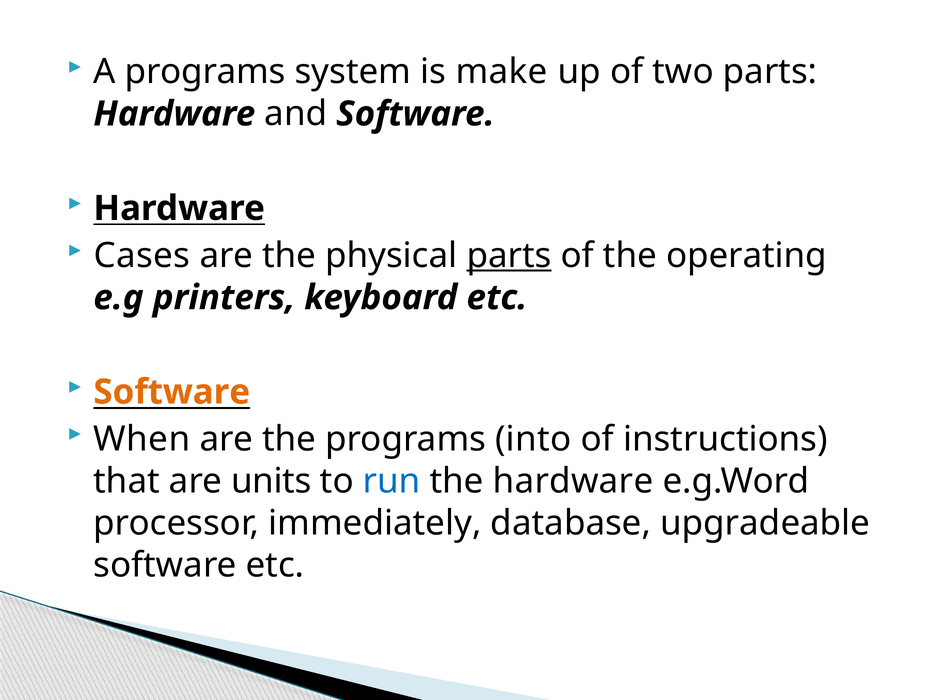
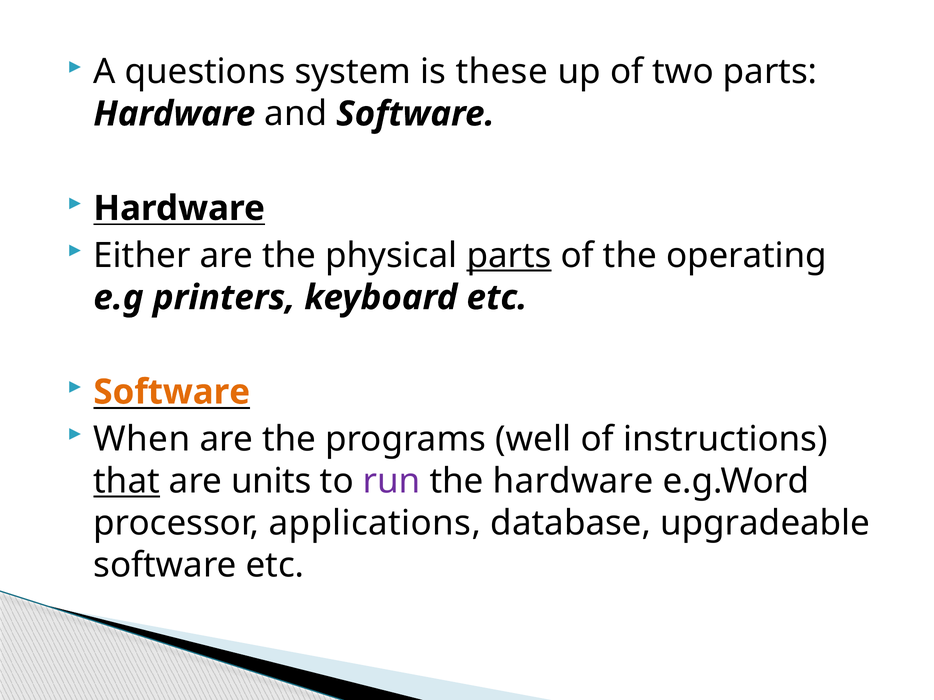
A programs: programs -> questions (205, 72)
make: make -> these (502, 72)
Cases: Cases -> Either (142, 256)
into: into -> well (533, 440)
that underline: none -> present (127, 482)
run colour: blue -> purple (392, 482)
immediately: immediately -> applications (375, 524)
